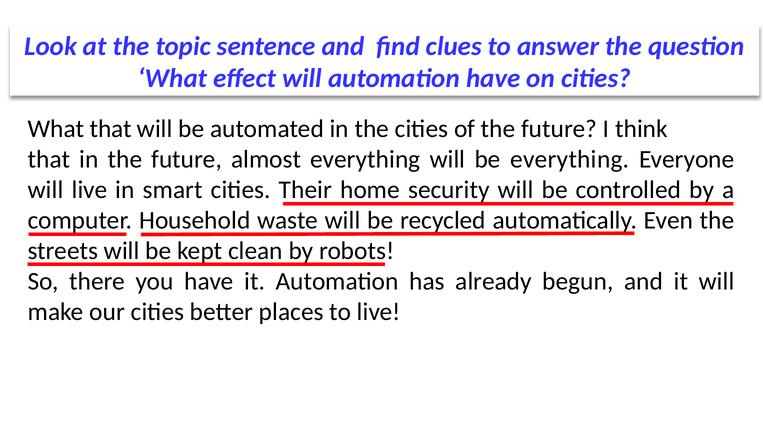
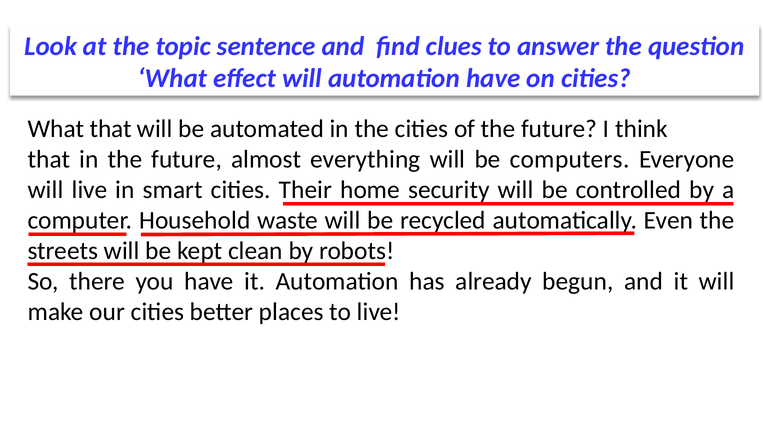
be everything: everything -> computers (570, 159)
